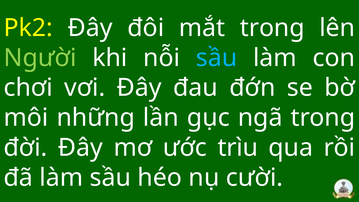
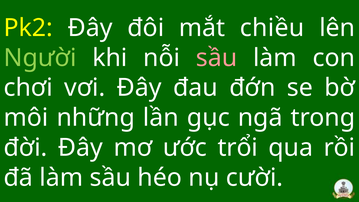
mắt trong: trong -> chiều (272, 28)
sầu colour: light blue -> pink (217, 58)
trìu: trìu -> trổi (238, 148)
